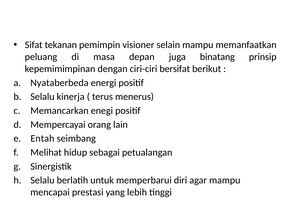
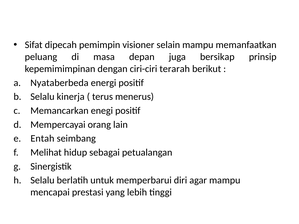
tekanan: tekanan -> dipecah (61, 45)
binatang: binatang -> bersikap (217, 57)
bersifat: bersifat -> terarah (175, 69)
